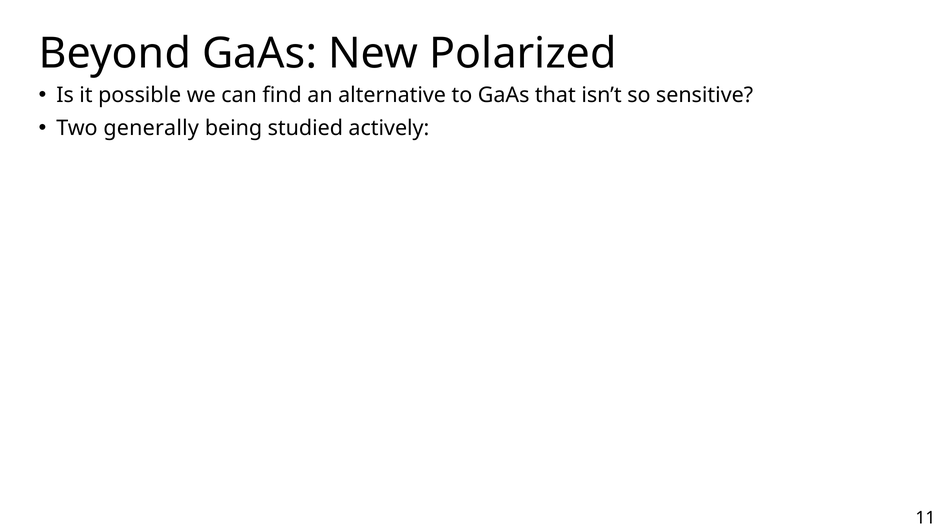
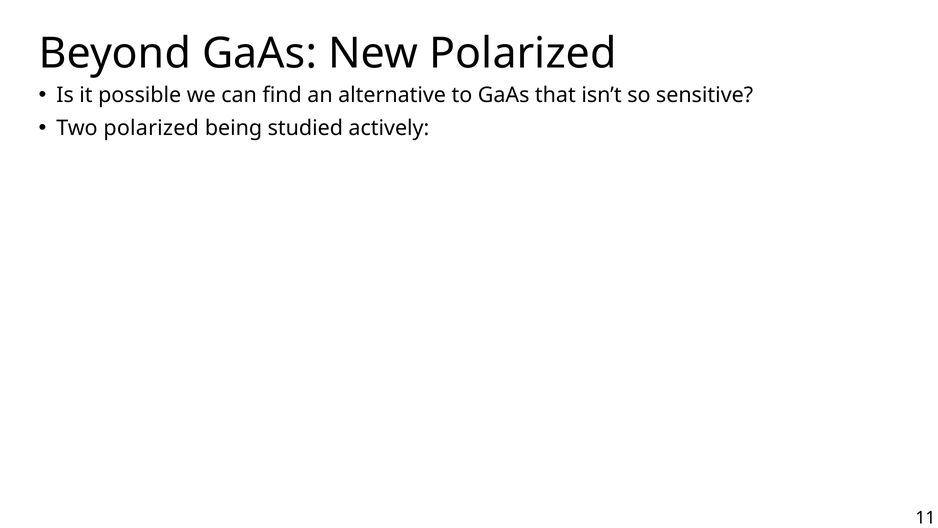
Two generally: generally -> polarized (151, 128)
